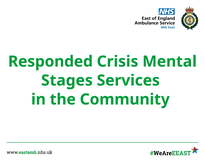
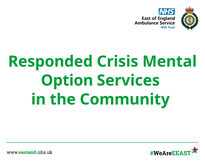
Stages: Stages -> Option (67, 81)
